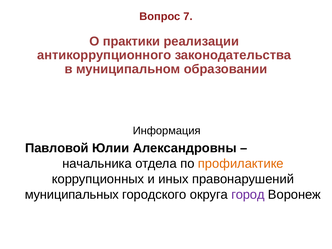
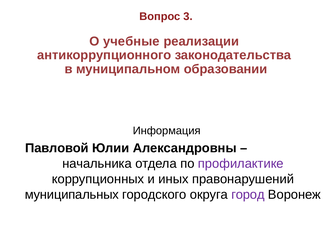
7: 7 -> 3 (188, 16)
практики: практики -> учебные (131, 41)
профилактике colour: orange -> purple (241, 164)
